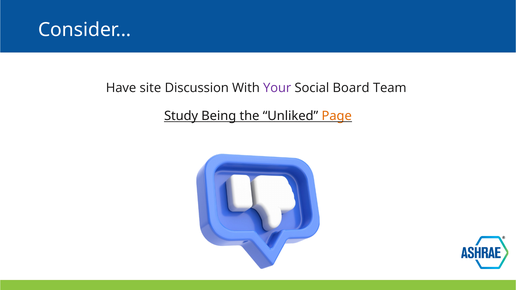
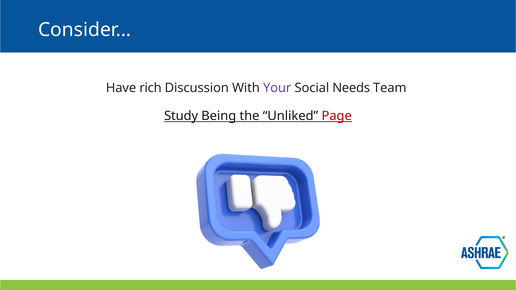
site: site -> rich (151, 88)
Board: Board -> Needs (351, 88)
Page colour: orange -> red (337, 116)
